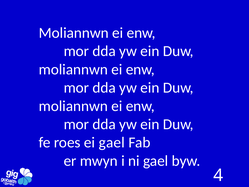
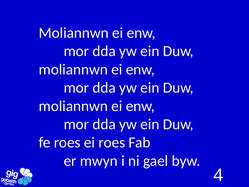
ei gael: gael -> roes (112, 142)
